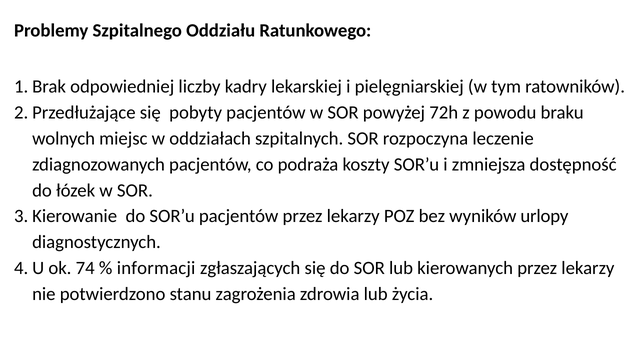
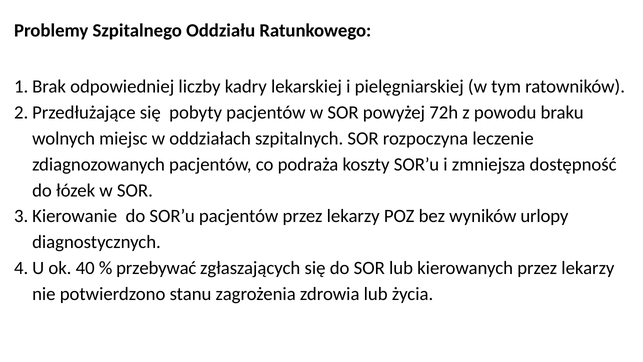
74: 74 -> 40 (85, 268)
informacji: informacji -> przebywać (156, 268)
